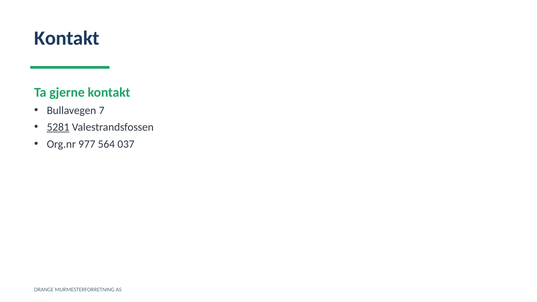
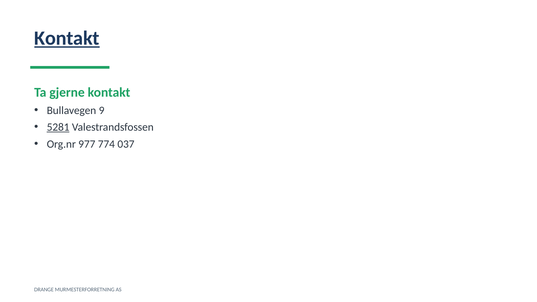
Kontakt underline: none -> present (67, 38)
7: 7 -> 9 (102, 110)
564: 564 -> 774 (106, 144)
